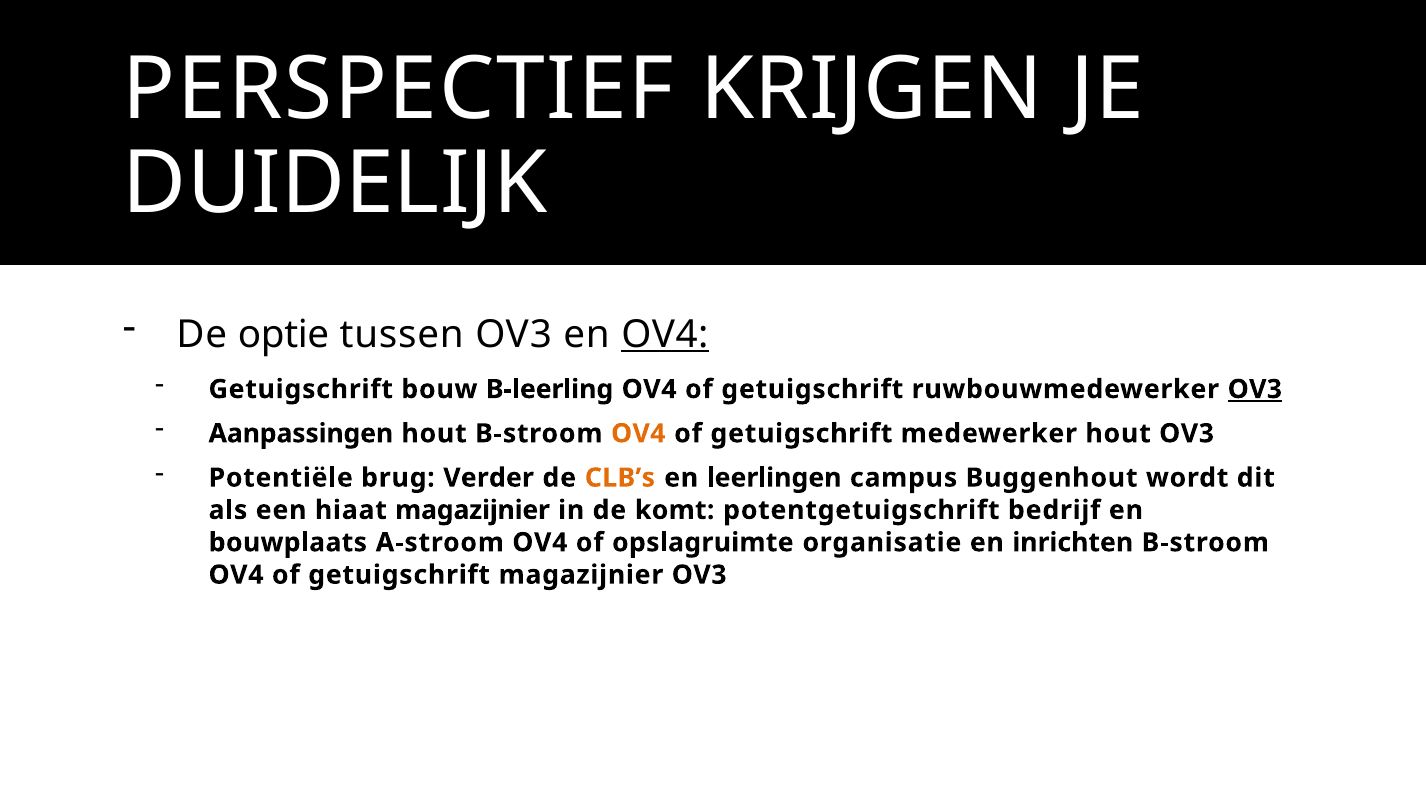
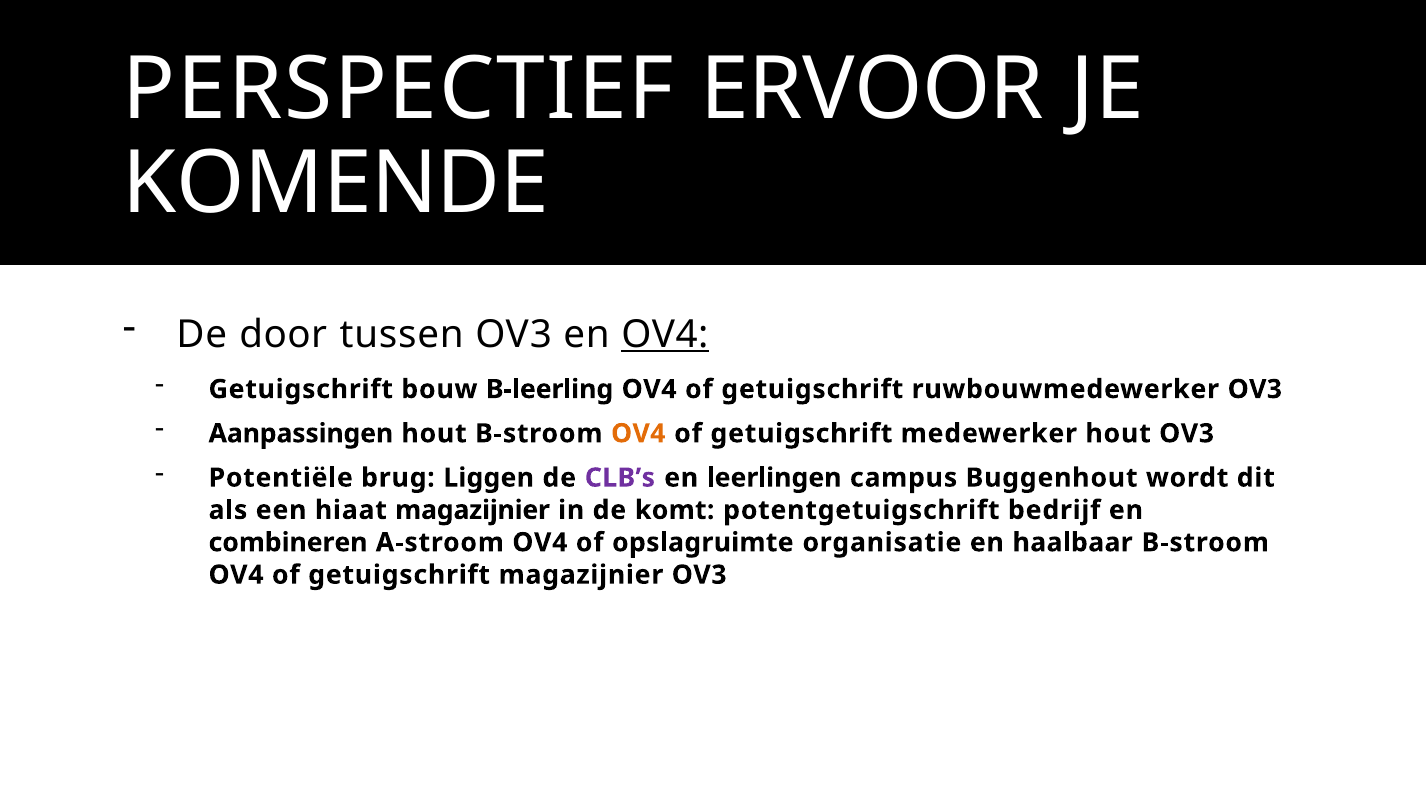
KRIJGEN: KRIJGEN -> ERVOOR (872, 89)
DUIDELIJK: DUIDELIJK -> KOMENDE (336, 184)
optie: optie -> door (283, 334)
OV3 underline: present -> none (1255, 389)
Verder: Verder -> Liggen (489, 478)
CLB’s colour: orange -> purple (620, 478)
bouwplaats: bouwplaats -> combineren (288, 543)
inrichten: inrichten -> haalbaar (1073, 543)
